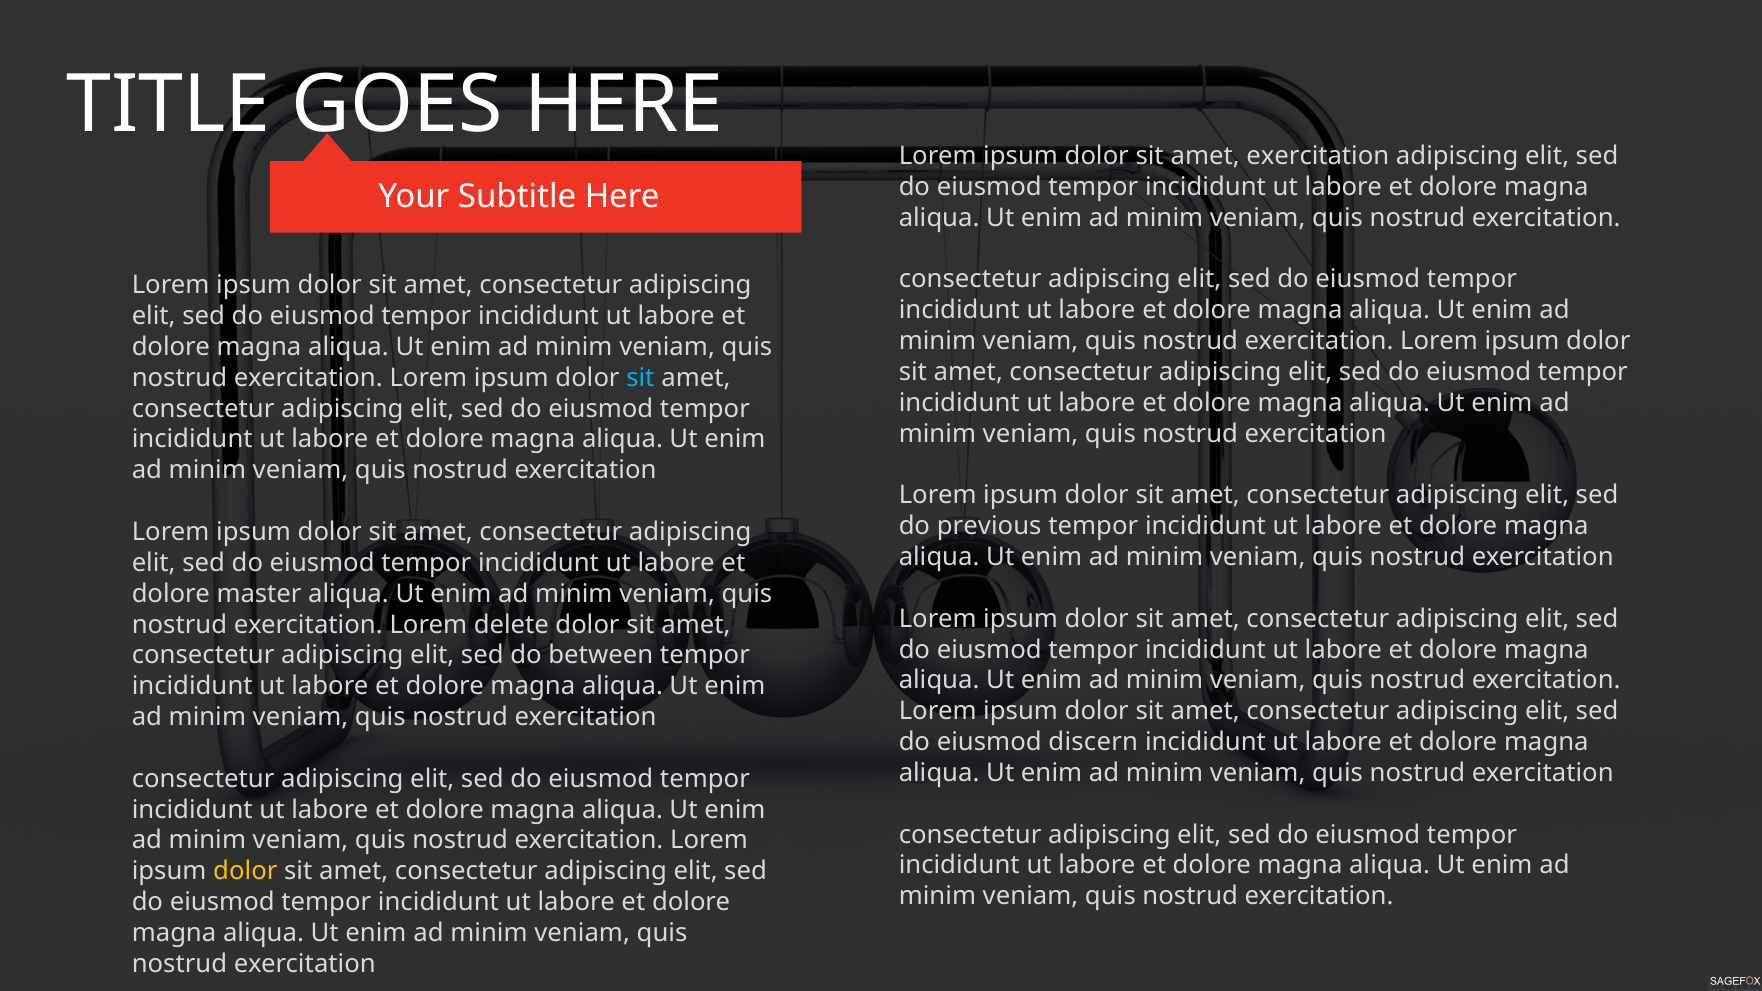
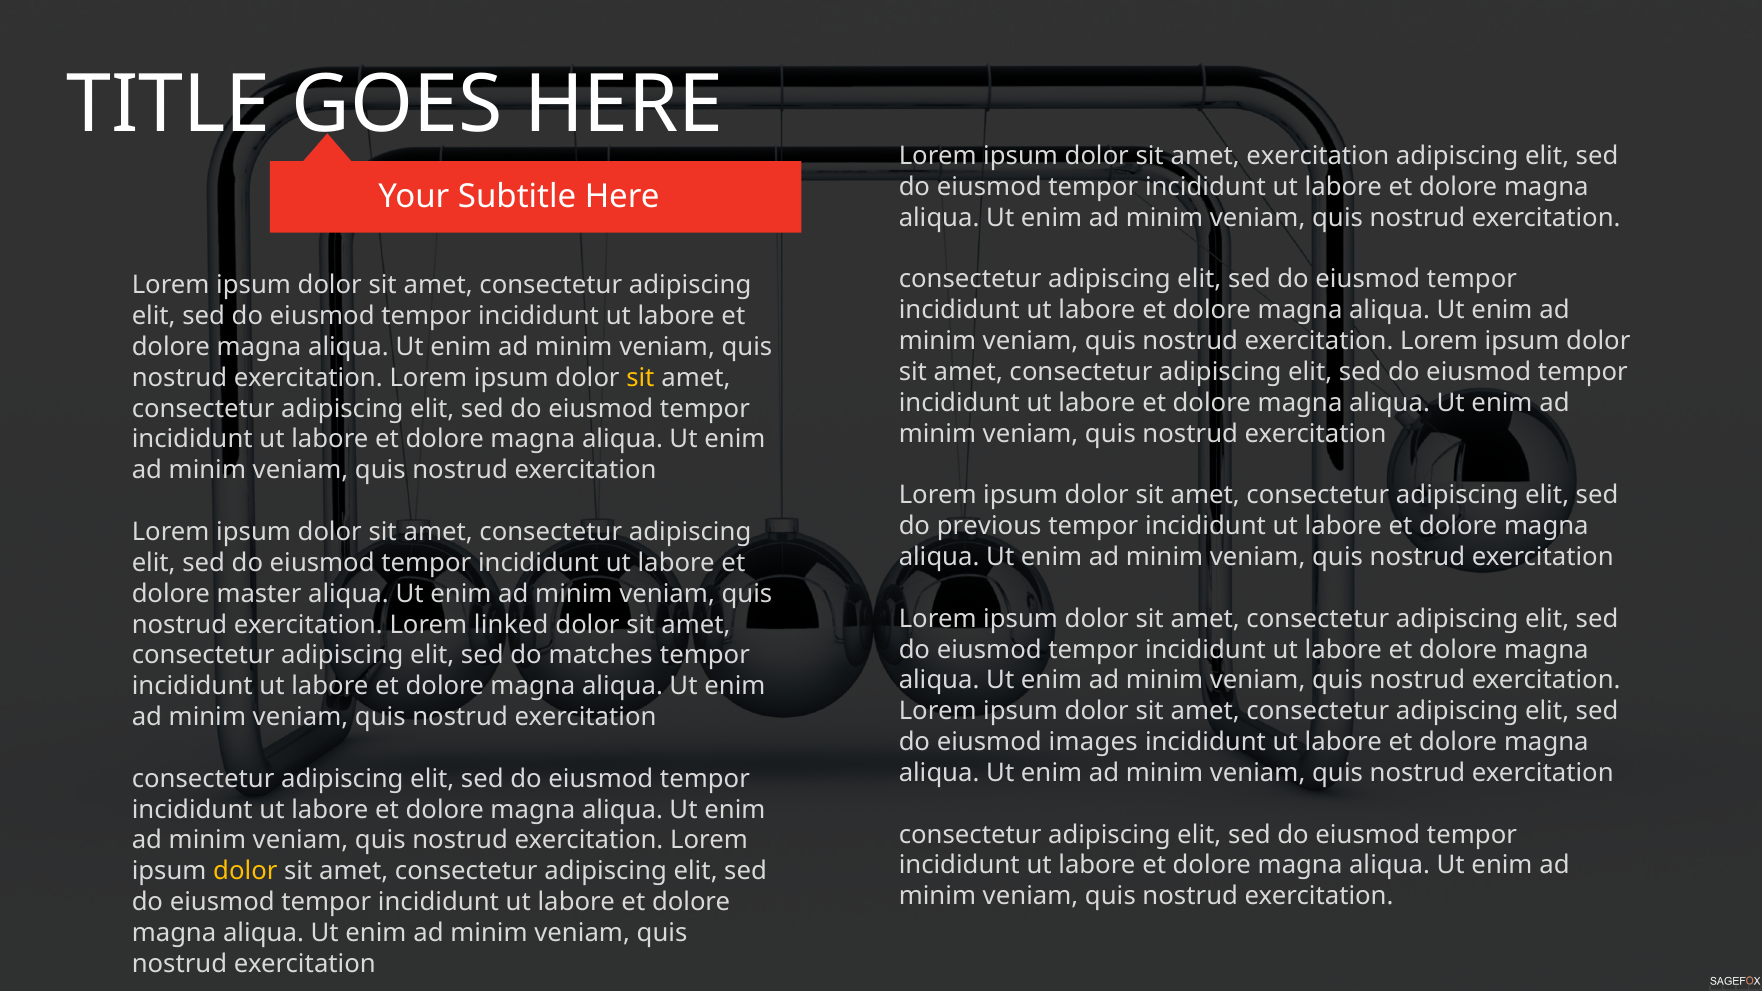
sit colour: light blue -> yellow (640, 378)
delete: delete -> linked (511, 625)
between: between -> matches (601, 655)
discern: discern -> images (1093, 742)
